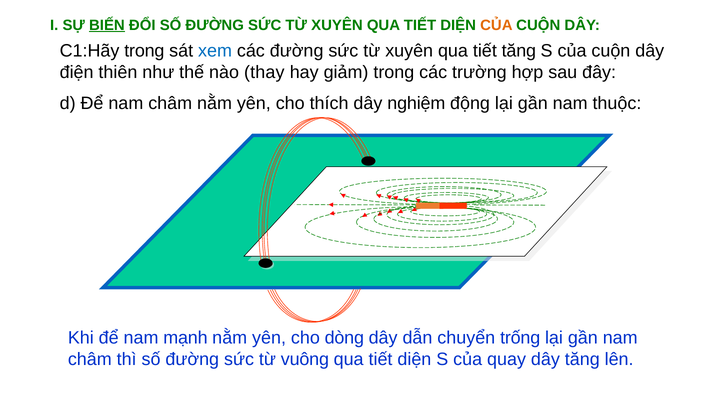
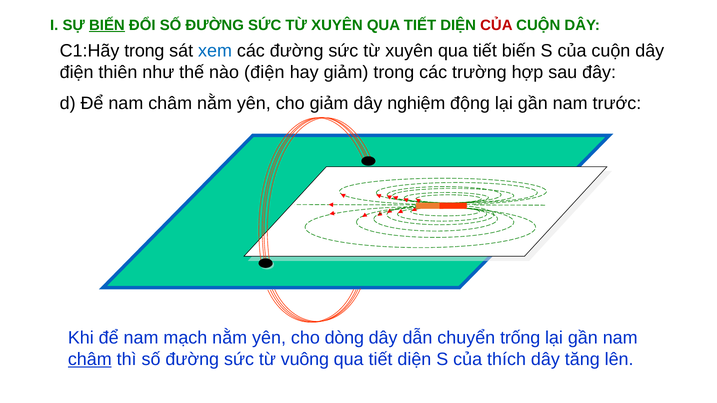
CỦA colour: orange -> red (496, 25)
tiết tăng: tăng -> biến (519, 51)
nào thay: thay -> điện (264, 72)
cho thích: thích -> giảm (329, 103)
thuộc: thuộc -> trước (617, 103)
mạnh: mạnh -> mạch (185, 338)
châm underline: none -> present (90, 360)
quay: quay -> thích (507, 360)
